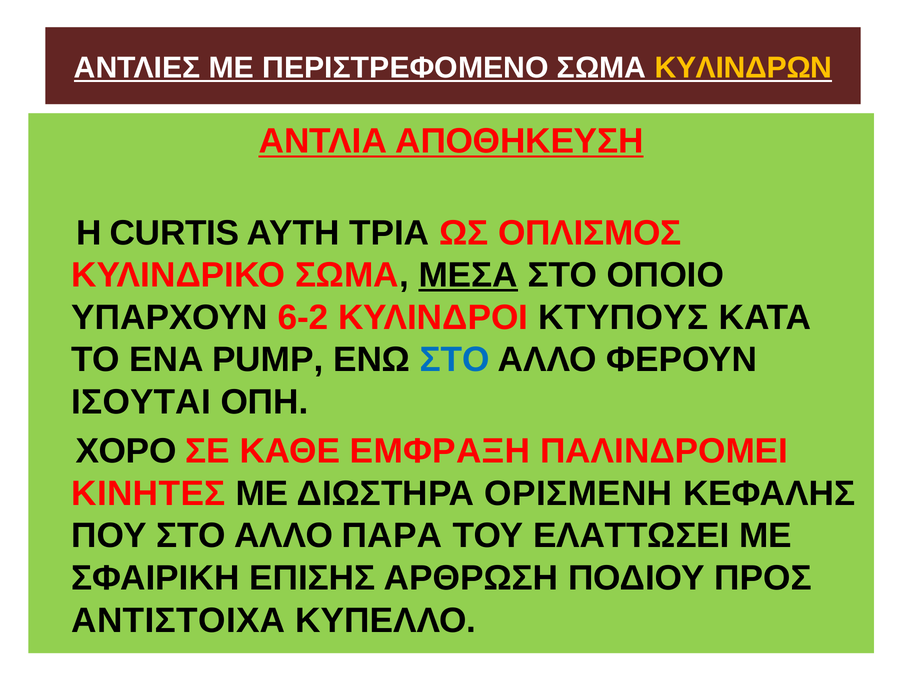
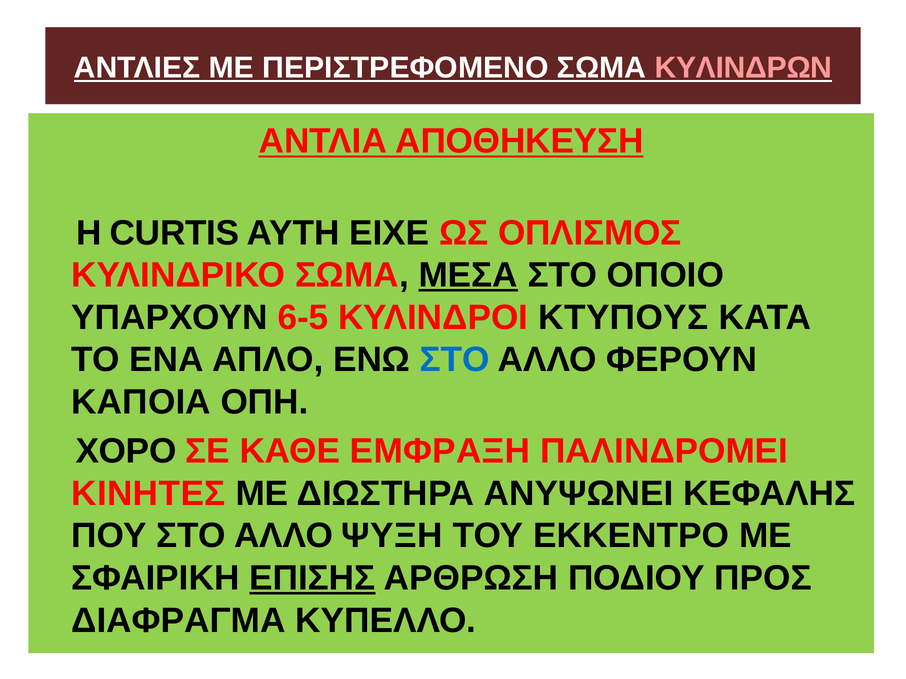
ΚΥΛΙΝΔΡΩΝ colour: yellow -> pink (743, 68)
ΤΡΙΑ: ΤΡΙΑ -> ΕΙΧΕ (389, 233)
6-2: 6-2 -> 6-5 (303, 318)
PUMP: PUMP -> ΑΠΛΟ (268, 360)
ΙΣΟΥΤΑΙ: ΙΣΟΥΤΑΙ -> ΚΑΠΟΙΑ (141, 402)
ΟΡΙΣΜΕΝΗ: ΟΡΙΣΜΕΝΗ -> ΑΝΥΨΩΝΕΙ (579, 494)
ΠΑΡΑ: ΠΑΡΑ -> ΨΥΞΗ (392, 536)
ΕΛΑΤΤΩΣΕΙ: ΕΛΑΤΤΩΣΕΙ -> ΕΚΚΕΝΤΡΟ (631, 536)
ΕΠΙΣΗΣ underline: none -> present (312, 579)
ΑΝΤΙΣΤΟΙΧΑ: ΑΝΤΙΣΤΟΙΧΑ -> ΔΙΑΦΡΑΓΜΑ (179, 621)
